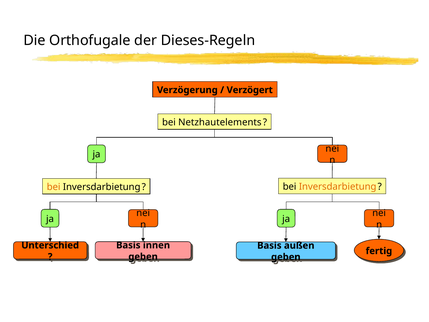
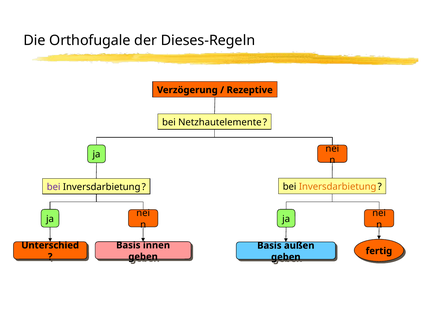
Verzögert: Verzögert -> Rezeptive (250, 90)
Netzhautelements: Netzhautelements -> Netzhautelemente (220, 122)
bei colour: orange -> purple (54, 187)
